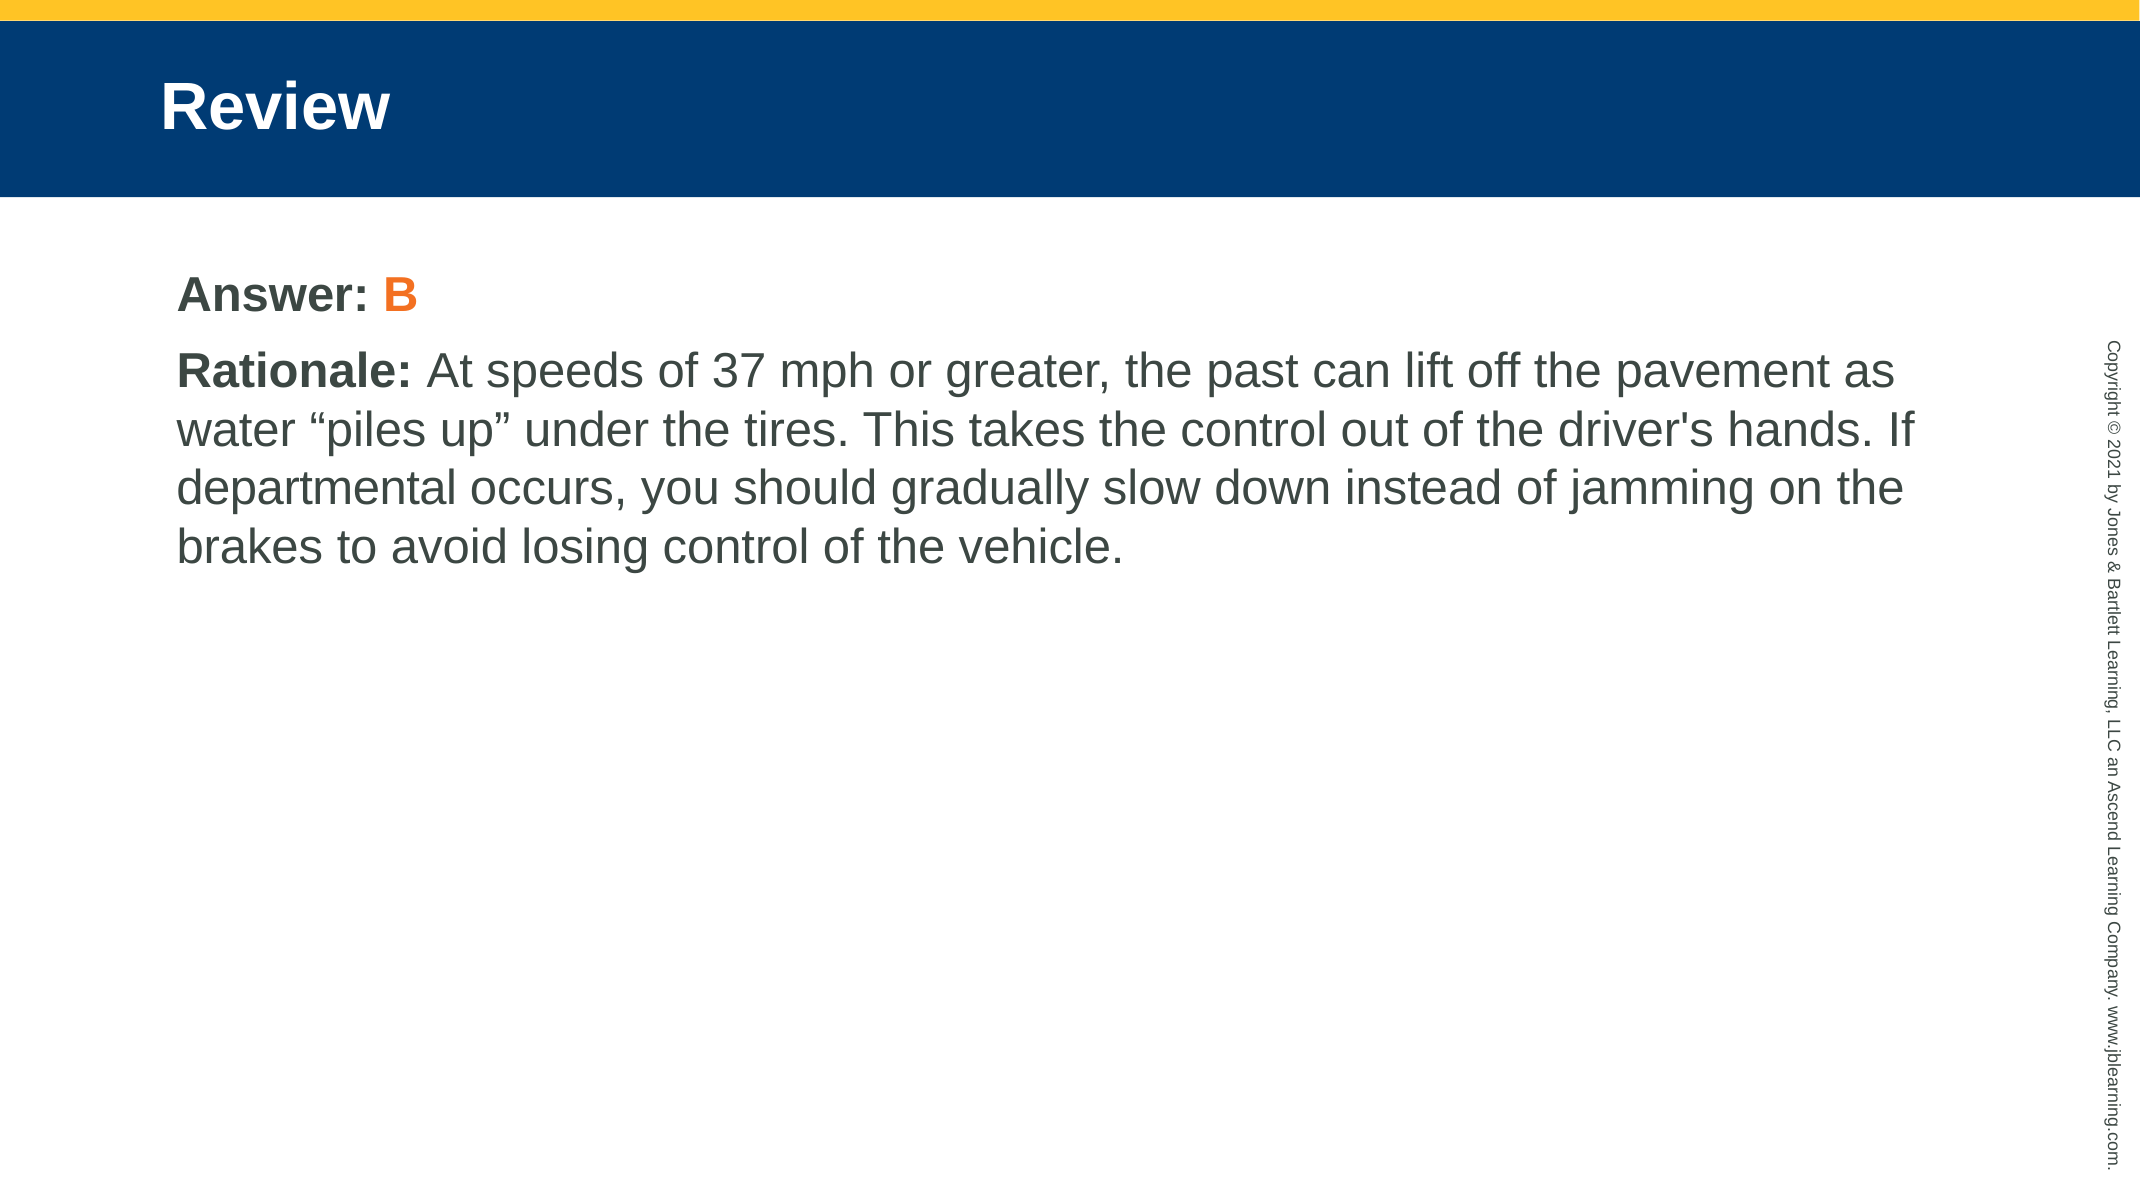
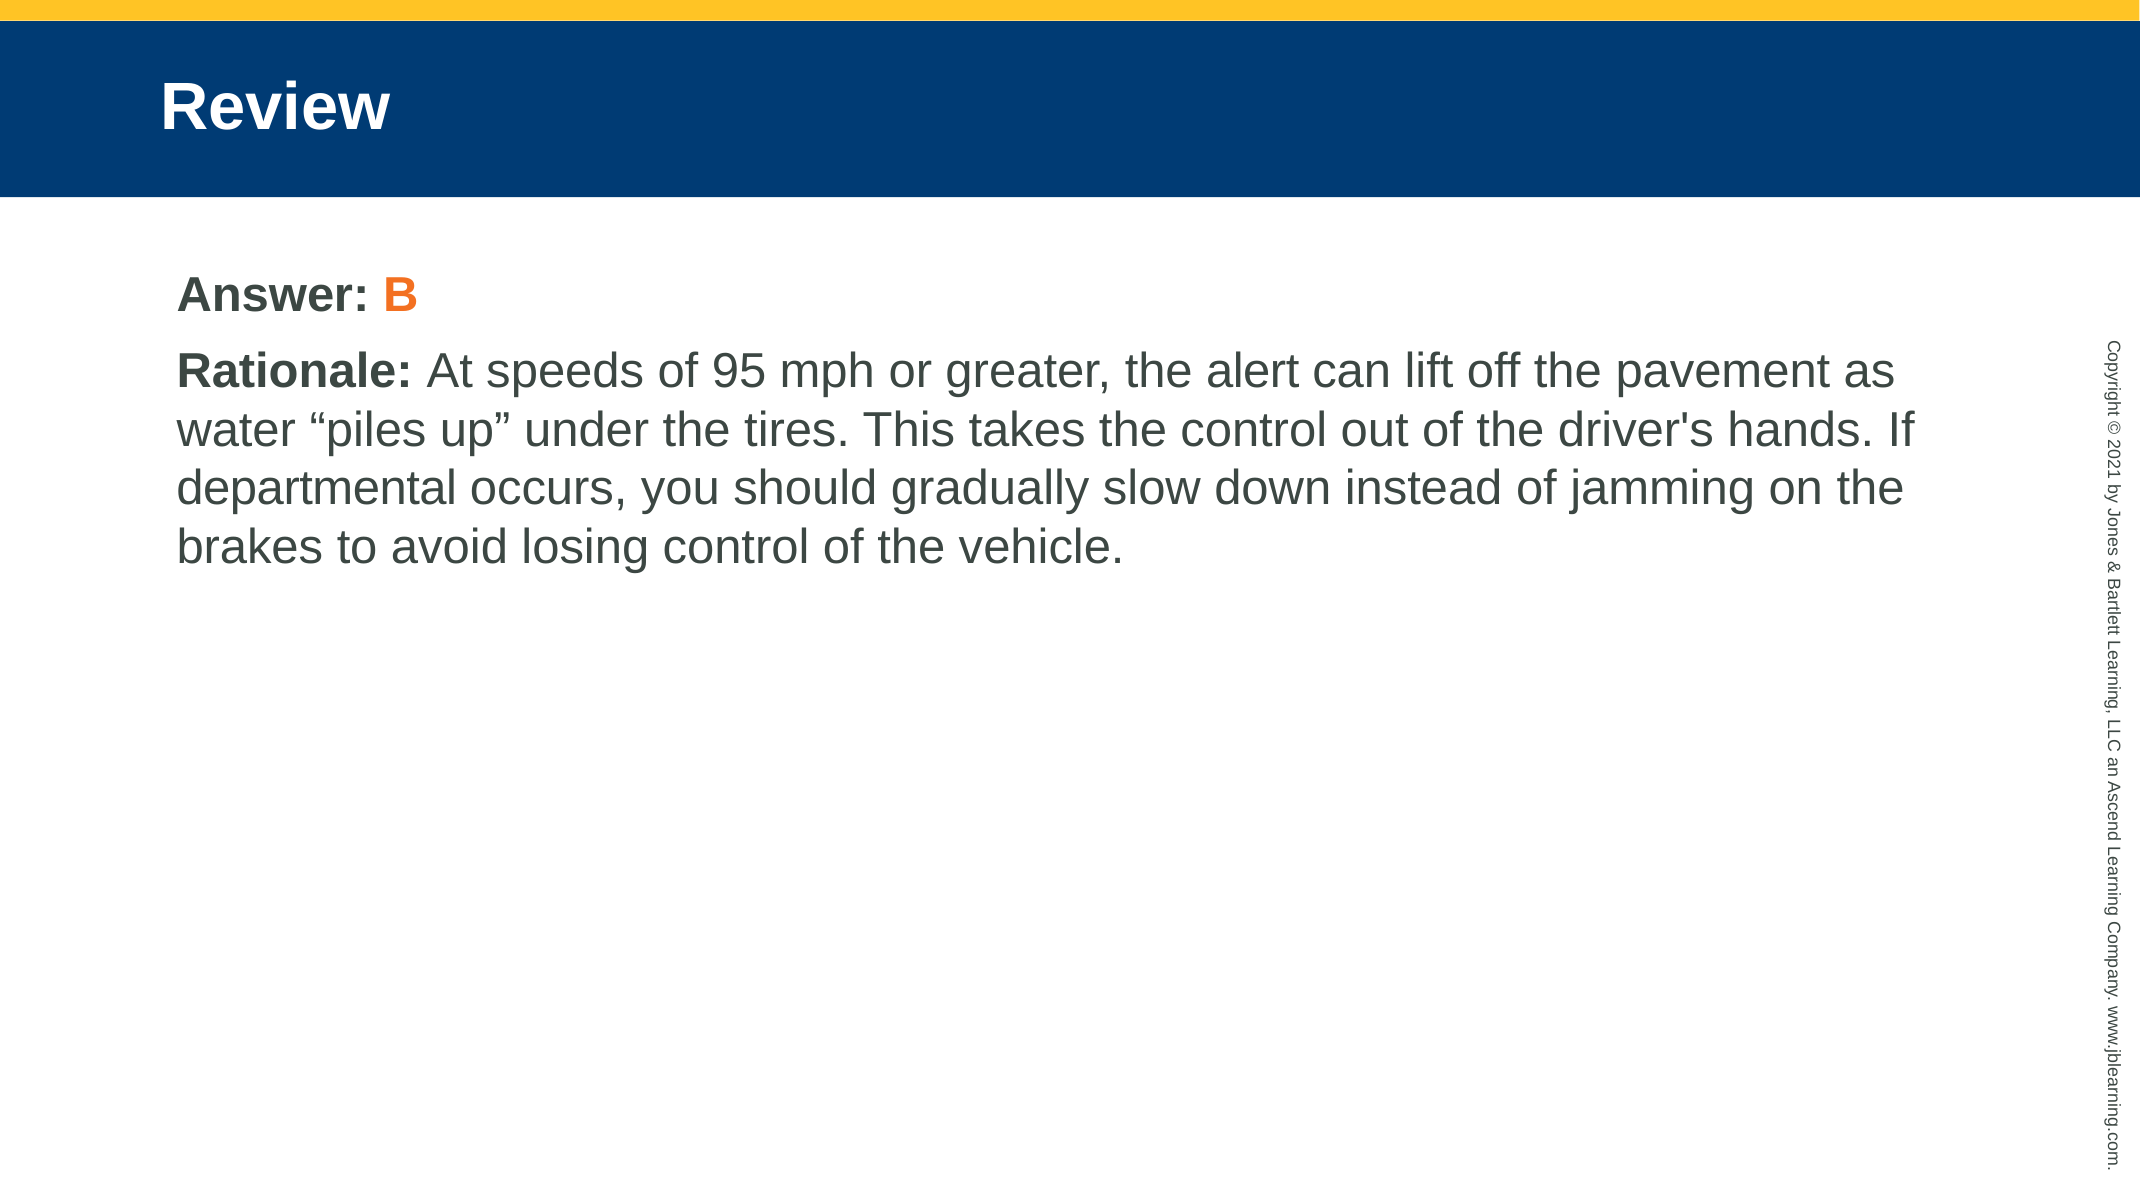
37: 37 -> 95 (739, 371)
past: past -> alert (1253, 371)
